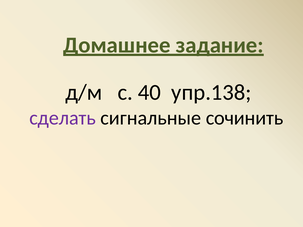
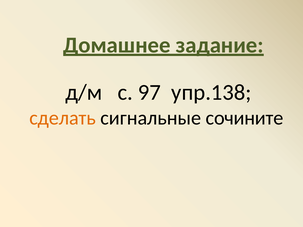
40: 40 -> 97 (149, 92)
сделать colour: purple -> orange (63, 118)
сочинить: сочинить -> сочините (245, 118)
